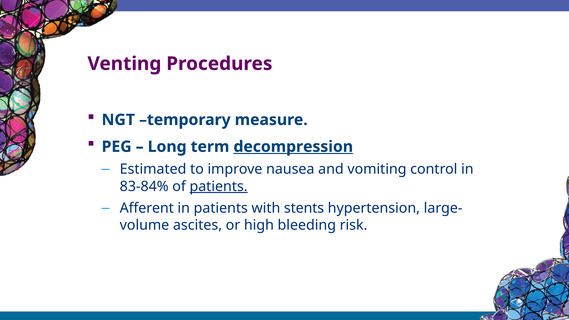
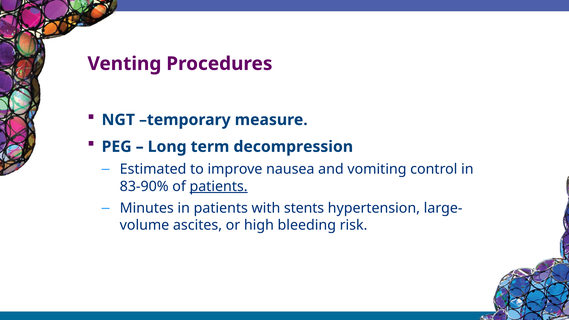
decompression underline: present -> none (293, 147)
83-84%: 83-84% -> 83-90% (144, 186)
Afferent: Afferent -> Minutes (147, 208)
